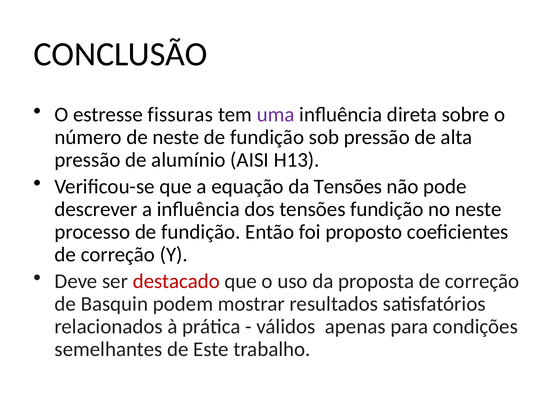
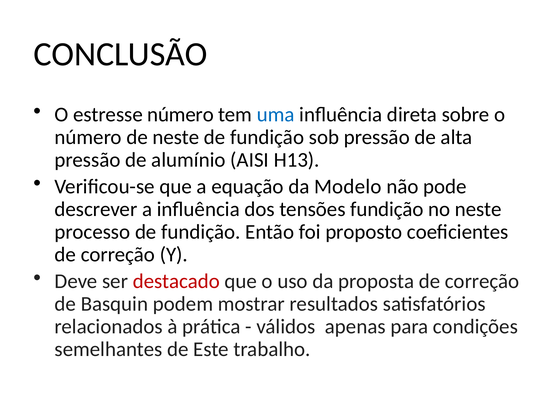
estresse fissuras: fissuras -> número (181, 115)
uma colour: purple -> blue (276, 115)
da Tensões: Tensões -> Modelo (348, 187)
